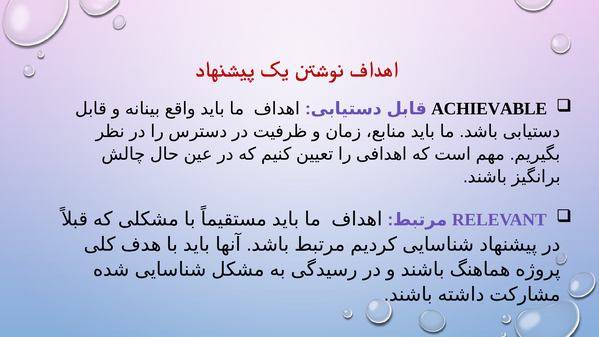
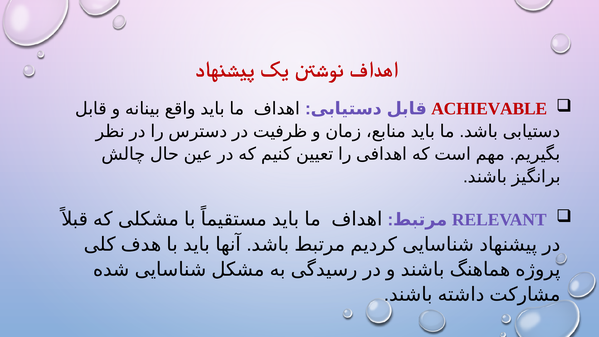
ACHIEVABLE colour: black -> red (489, 109)
